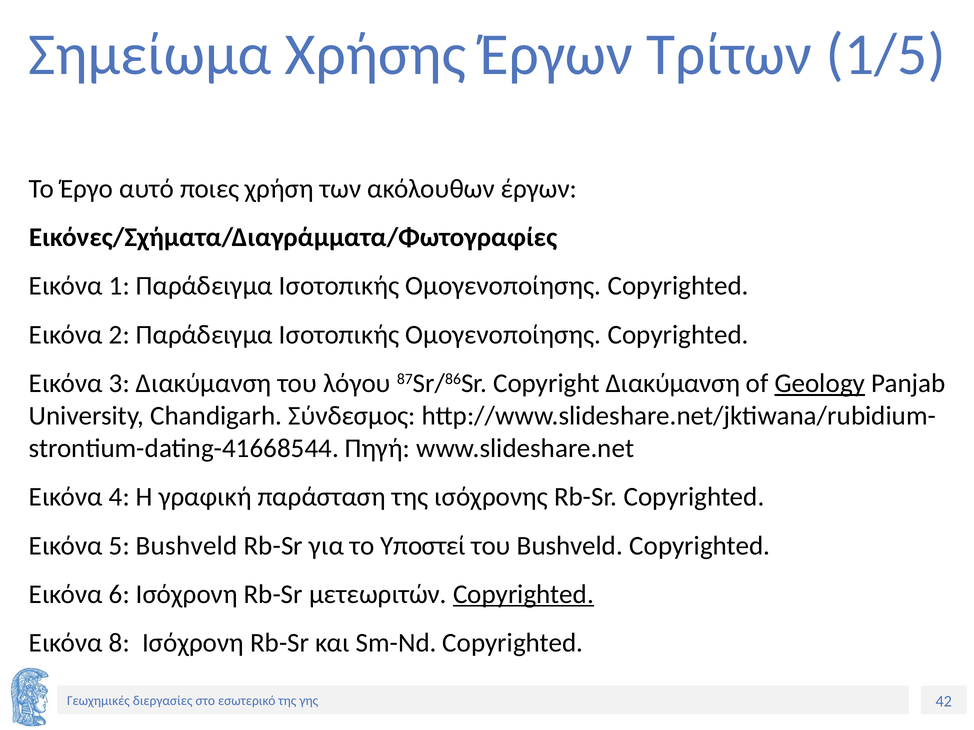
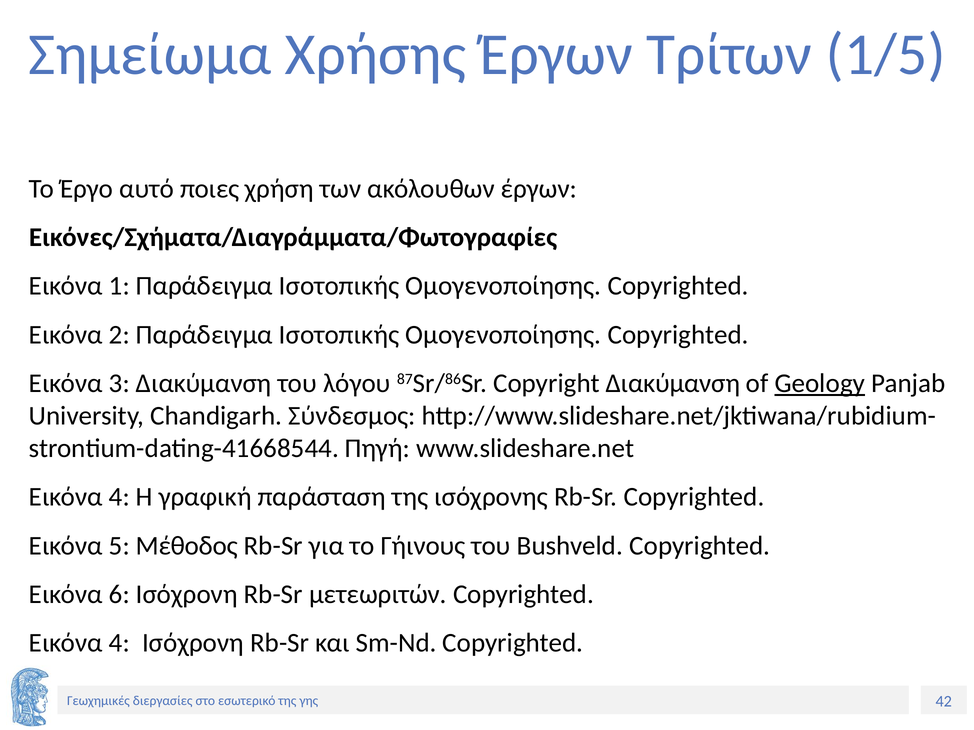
5 Bushveld: Bushveld -> Μέθοδος (187, 546)
Υποστεί: Υποστεί -> Γήινους (423, 546)
Copyrighted underline: present -> none (523, 595)
8: 8 -> 4 (119, 643)
